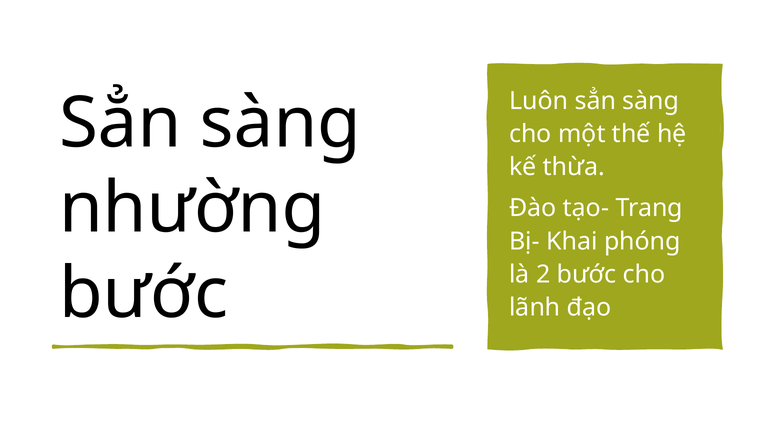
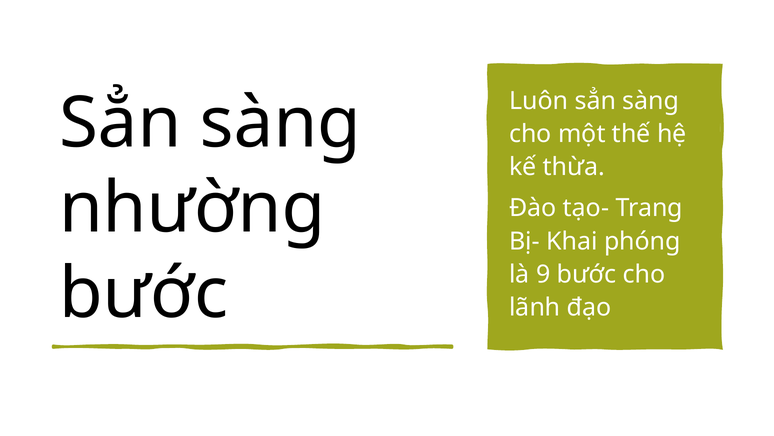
2: 2 -> 9 (543, 274)
